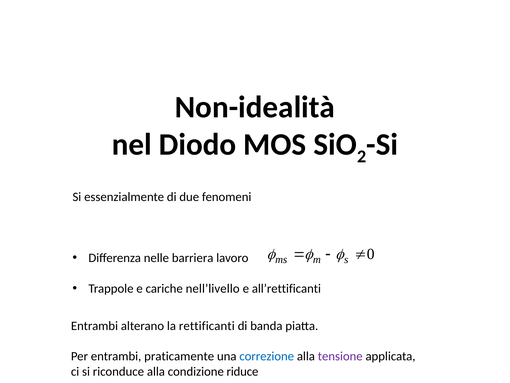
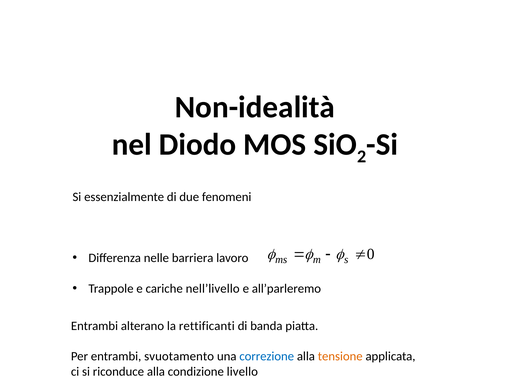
all’rettificanti: all’rettificanti -> all’parleremo (286, 288)
praticamente: praticamente -> svuotamento (179, 356)
tensione colour: purple -> orange (340, 356)
riduce: riduce -> livello (242, 371)
